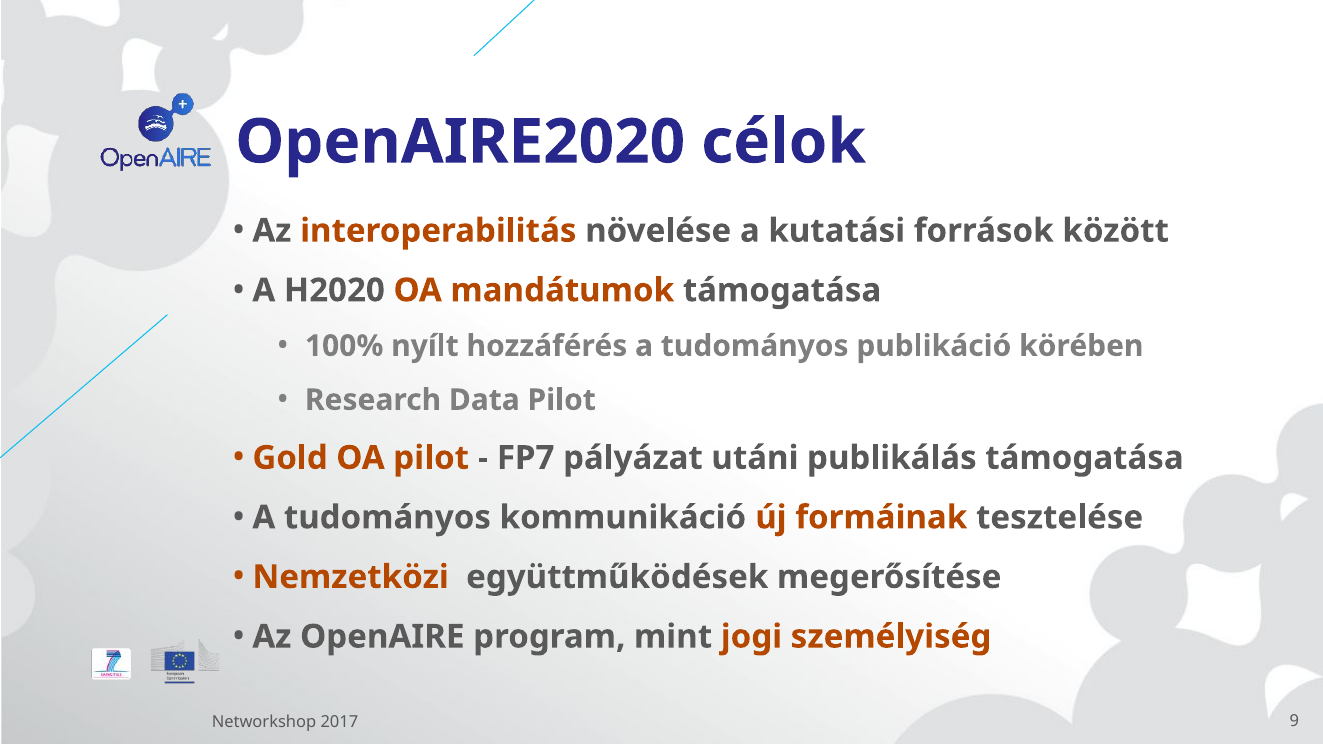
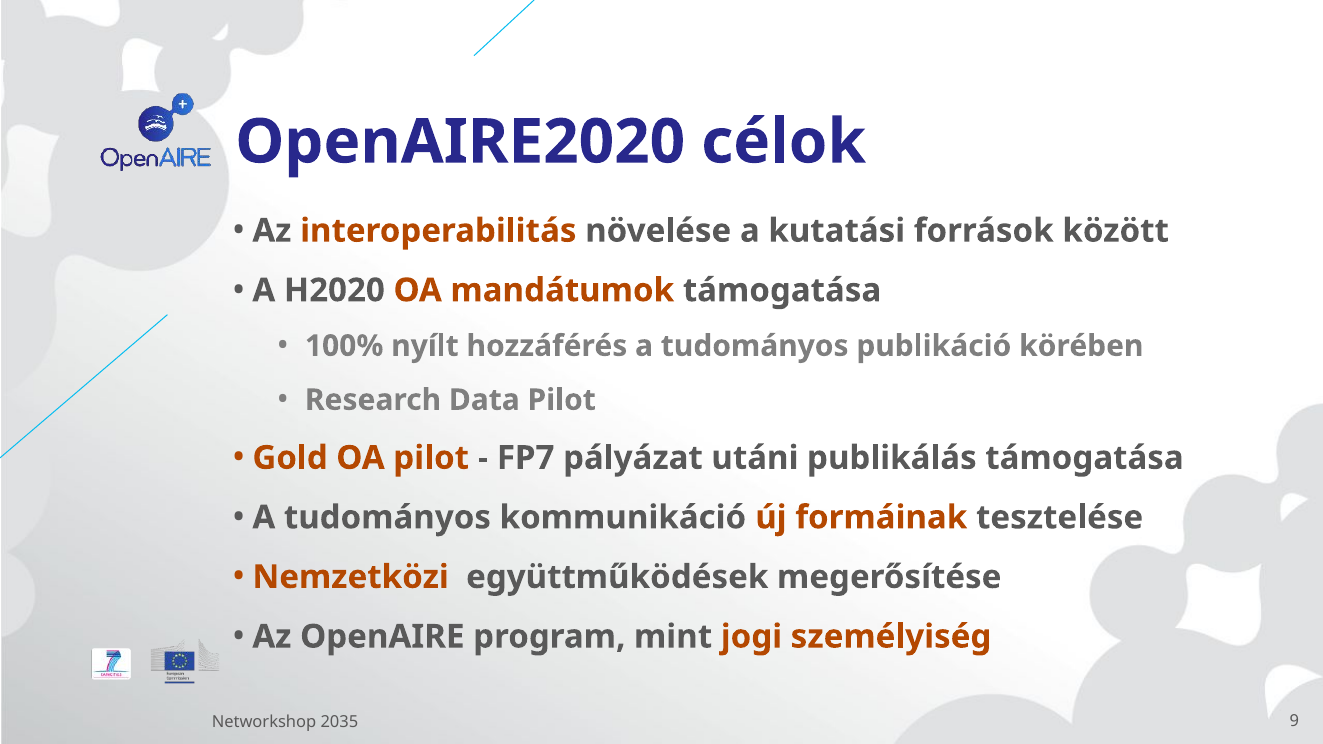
2017: 2017 -> 2035 (339, 723)
